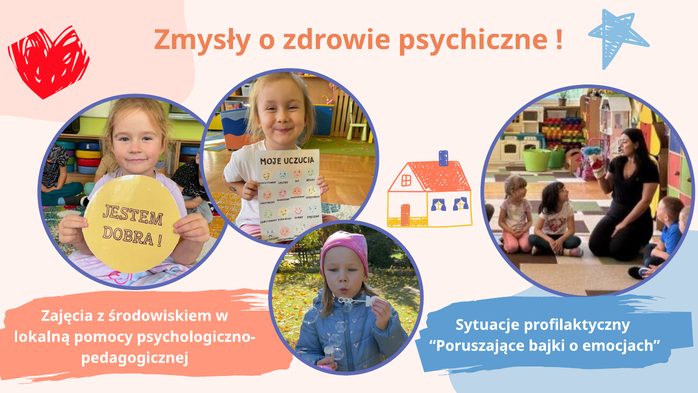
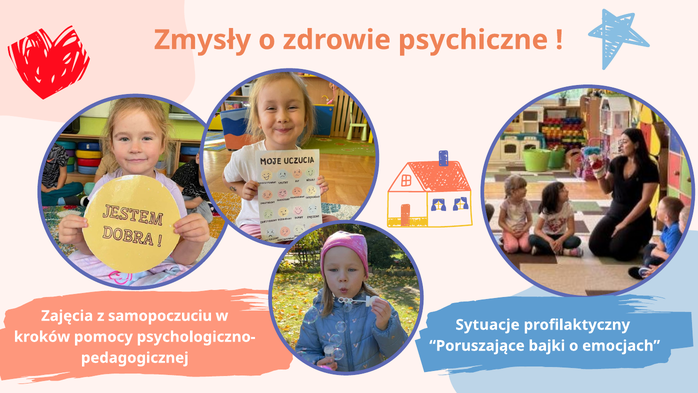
środowiskiem: środowiskiem -> samopoczuciu (160, 316)
lokalną: lokalną -> kroków (42, 337)
